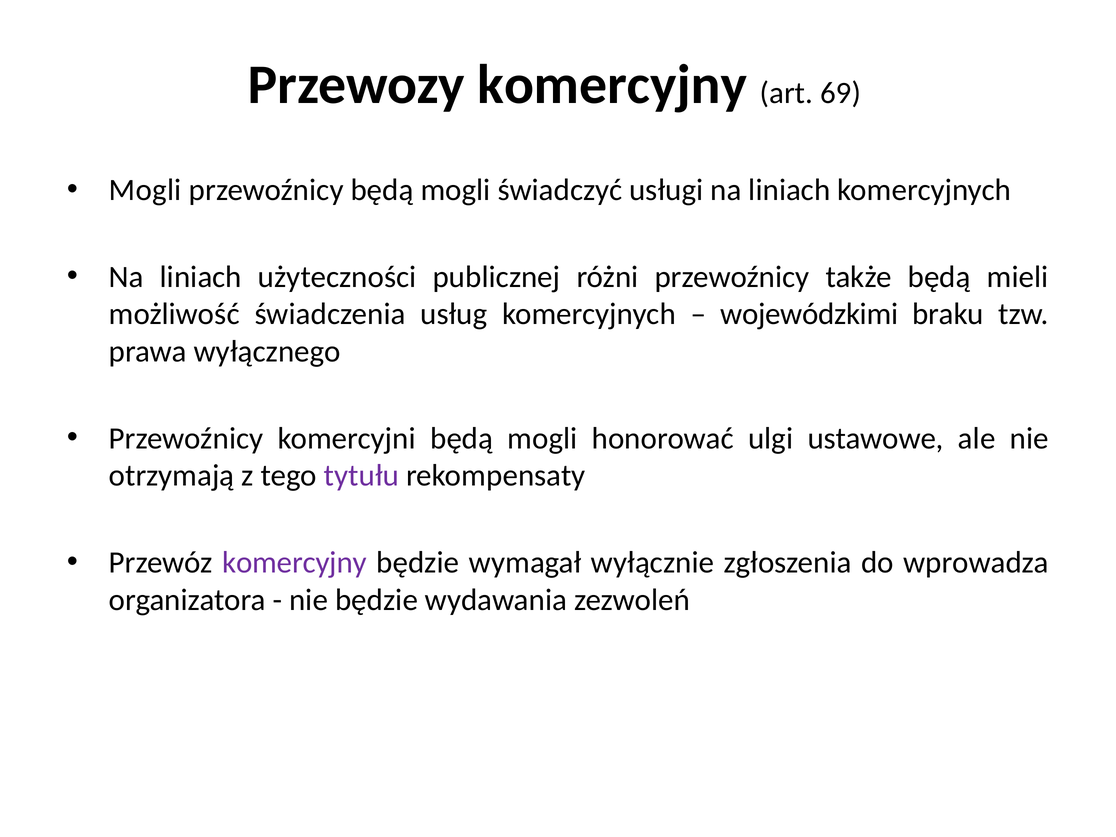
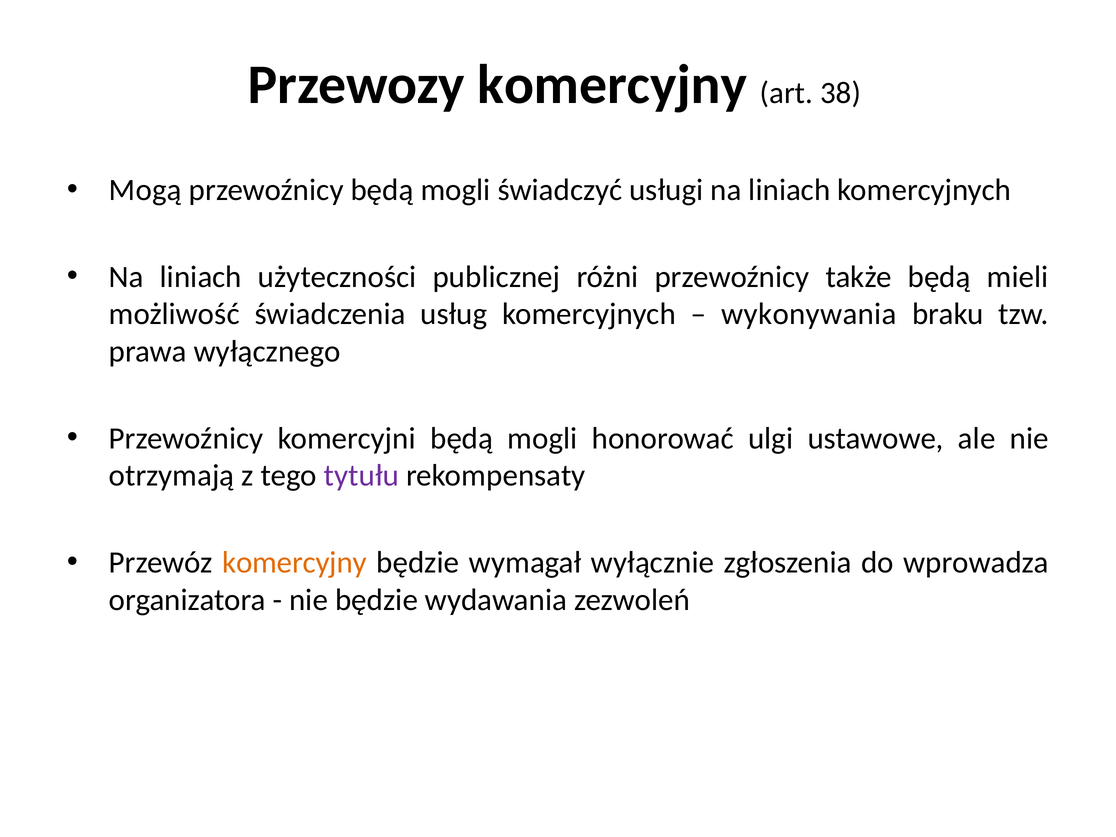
69: 69 -> 38 (841, 93)
Mogli: Mogli -> Mogą (145, 190)
wojewódzkimi: wojewódzkimi -> wykonywania (809, 314)
komercyjny colour: purple -> orange (295, 563)
